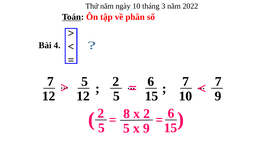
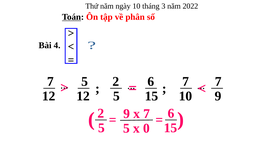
8: 8 -> 9 (127, 114)
x 2: 2 -> 7 (147, 114)
x 9: 9 -> 0 (146, 128)
